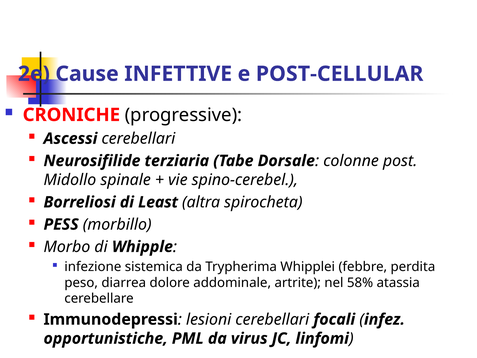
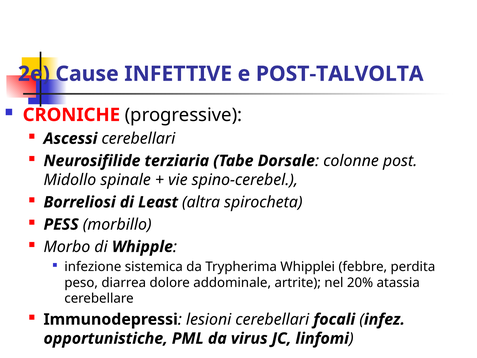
POST-CELLULAR: POST-CELLULAR -> POST-TALVOLTA (340, 74)
58%: 58% -> 20% (360, 282)
